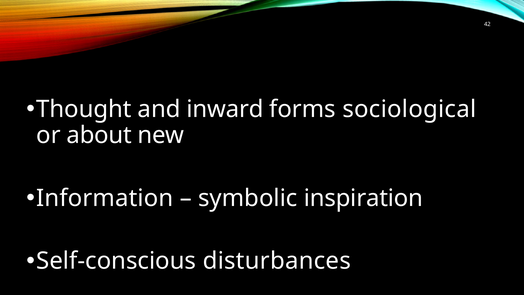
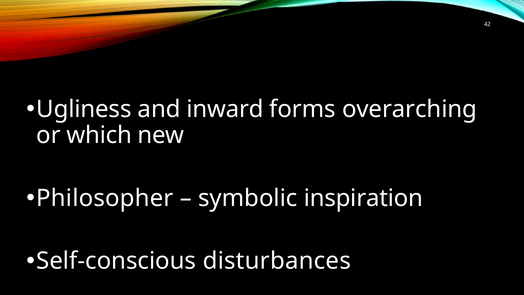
Thought: Thought -> Ugliness (84, 109)
sociological: sociological -> overarching (410, 109)
about: about -> which (99, 135)
Information: Information -> Philosopher (105, 198)
